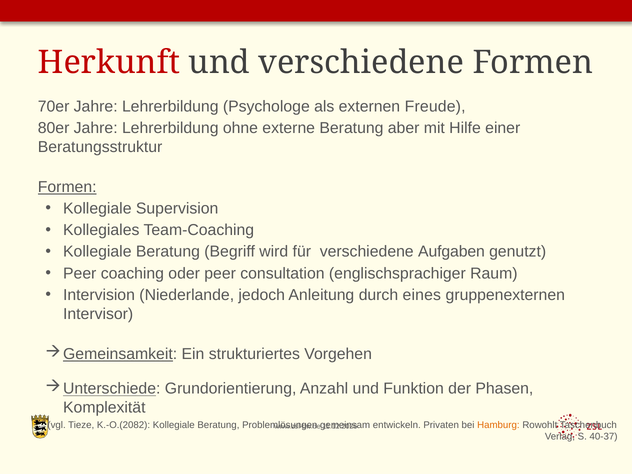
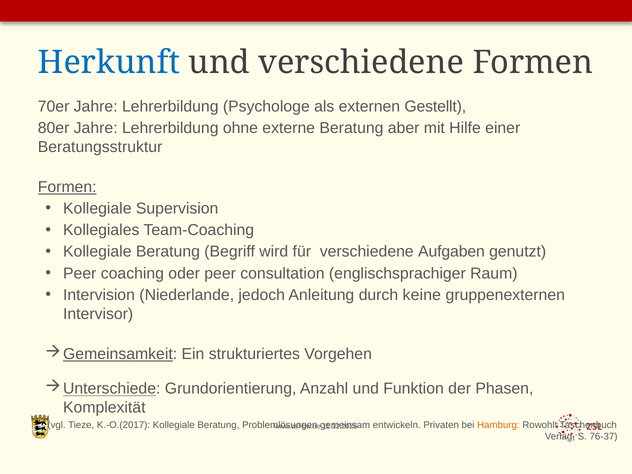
Herkunft colour: red -> blue (109, 63)
Freude: Freude -> Gestellt (435, 106)
eines: eines -> keine (422, 295)
K.-O.(2082: K.-O.(2082 -> K.-O.(2017 (123, 425)
40-37: 40-37 -> 76-37 (604, 437)
